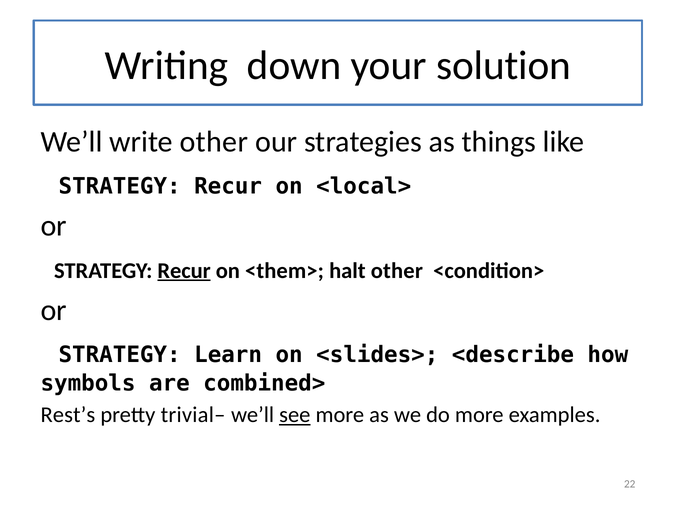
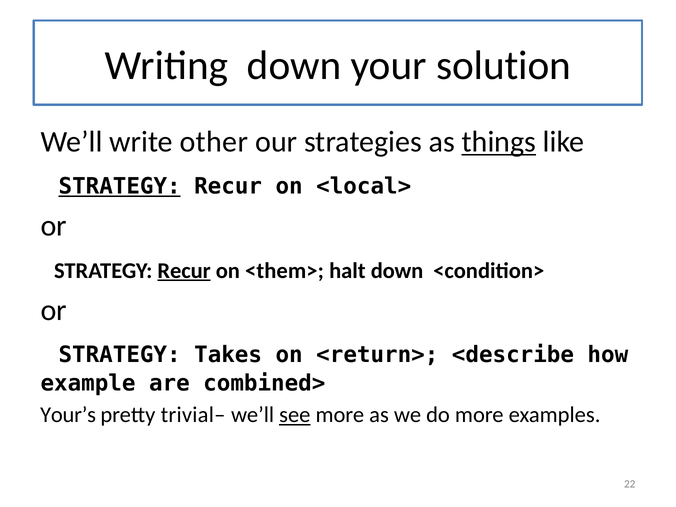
things underline: none -> present (499, 142)
STRATEGY underline: none -> present (120, 186)
halt other: other -> down (397, 271)
Learn: Learn -> Takes (228, 355)
<slides>: <slides> -> <return> (377, 355)
symbols: symbols -> example (88, 383)
Rest’s: Rest’s -> Your’s (68, 415)
